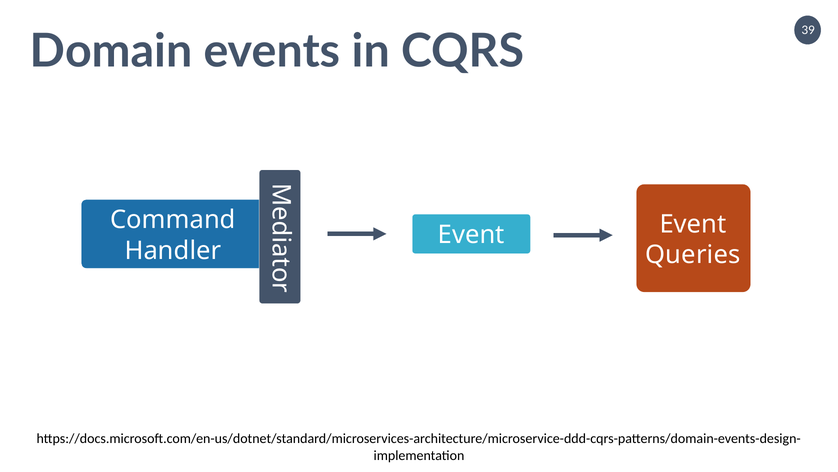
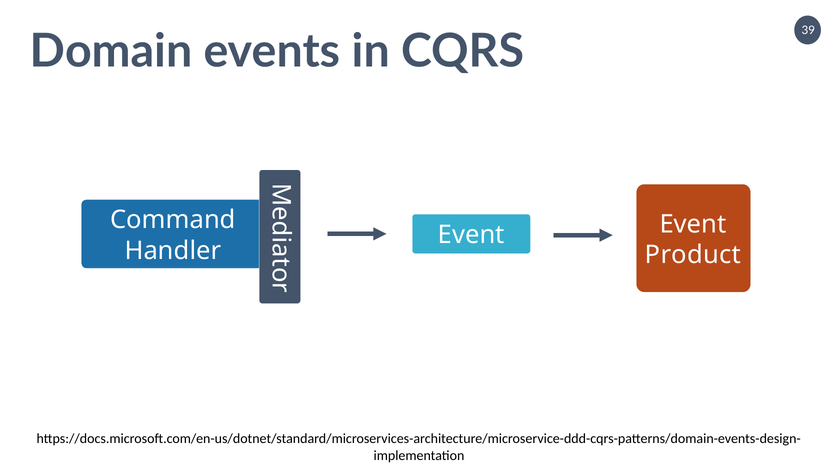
Queries: Queries -> Product (693, 255)
